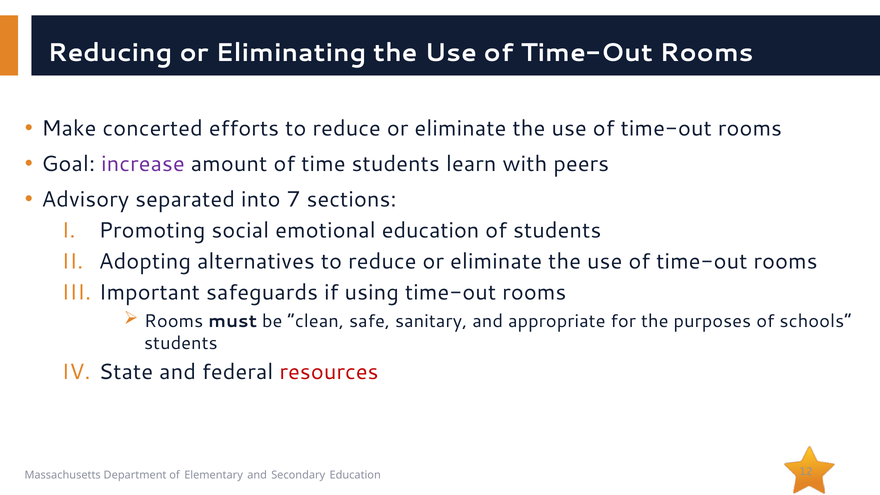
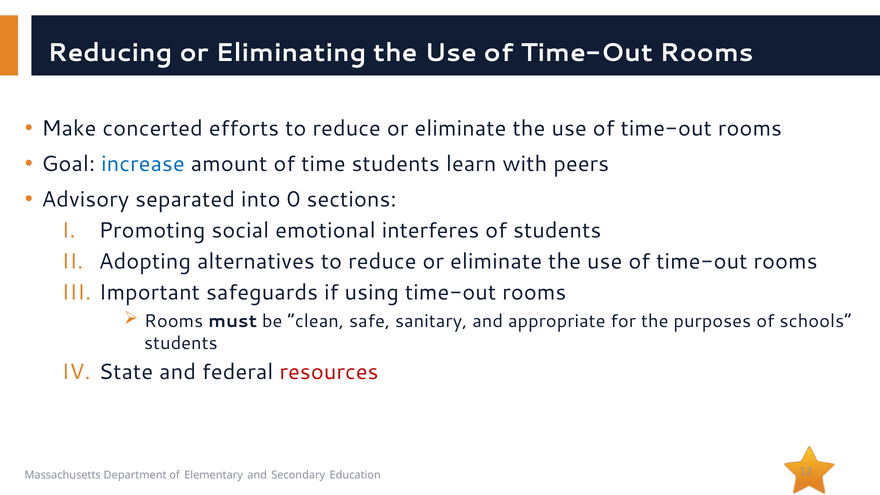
increase colour: purple -> blue (143, 164)
7: 7 -> 0 (294, 200)
emotional education: education -> interferes (431, 231)
